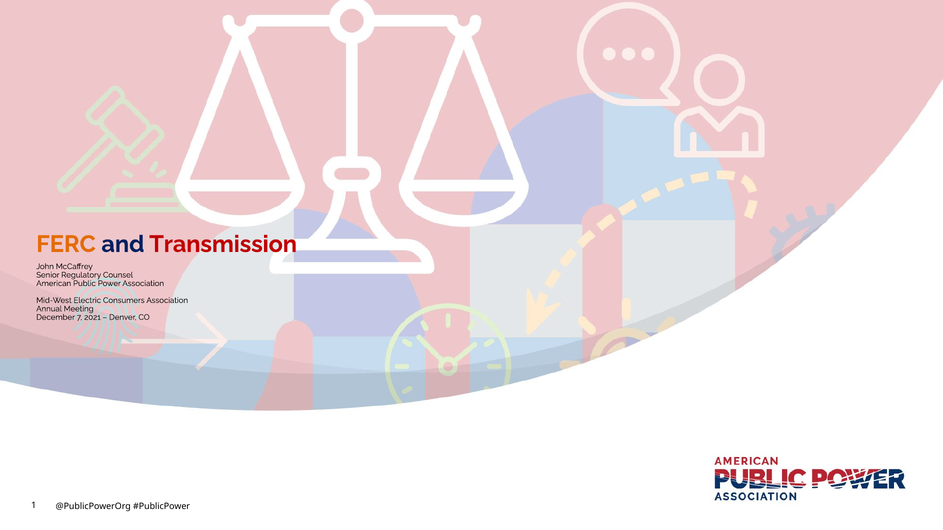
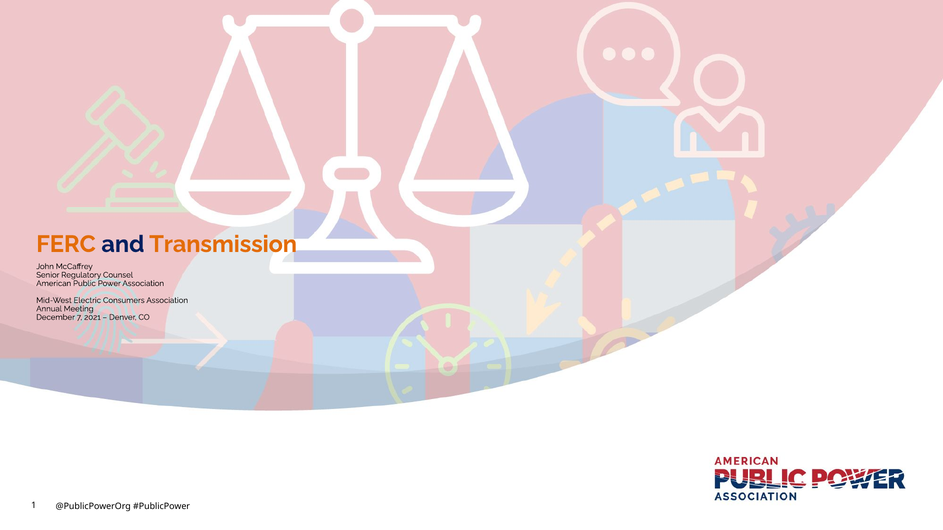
Transmission colour: red -> orange (223, 244)
